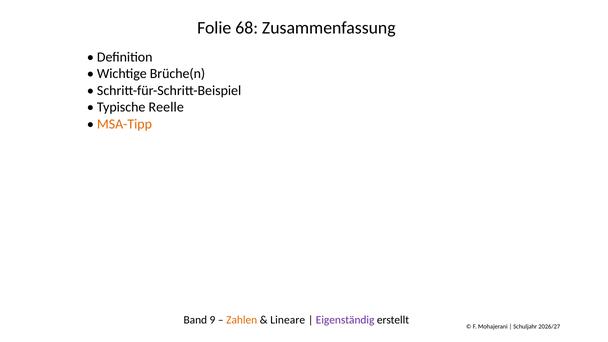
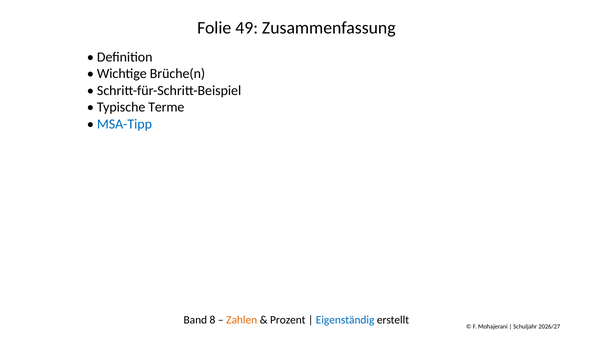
68: 68 -> 49 (247, 28)
Reelle: Reelle -> Terme (166, 107)
MSA-Tipp colour: orange -> blue (124, 124)
9: 9 -> 8 (213, 320)
Lineare: Lineare -> Prozent (288, 320)
Eigenständig colour: purple -> blue (345, 320)
